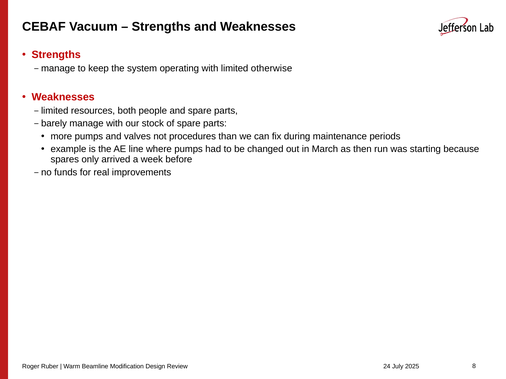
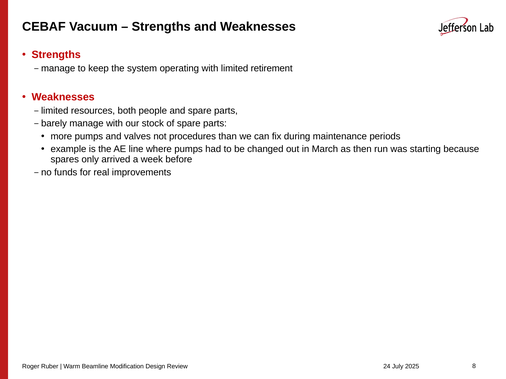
otherwise: otherwise -> retirement (272, 68)
